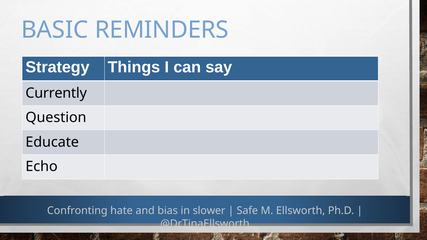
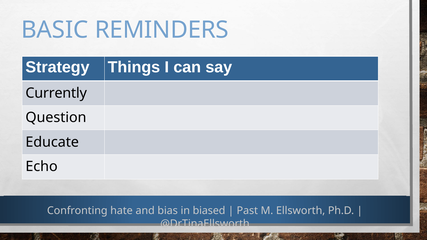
slower: slower -> biased (209, 211)
Safe: Safe -> Past (247, 211)
